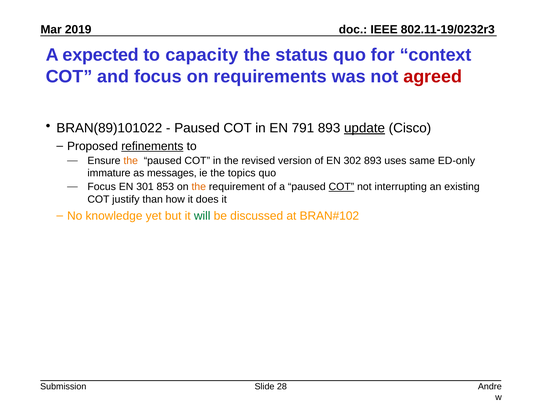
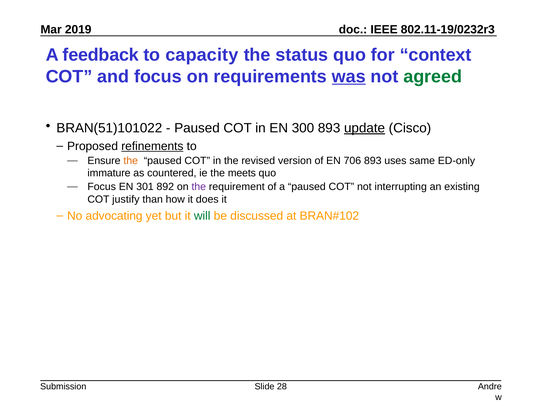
expected: expected -> feedback (101, 55)
was underline: none -> present (349, 76)
agreed colour: red -> green (433, 76)
BRAN(89)101022: BRAN(89)101022 -> BRAN(51)101022 (109, 128)
791: 791 -> 300 (303, 128)
302: 302 -> 706 (352, 160)
messages: messages -> countered (172, 173)
topics: topics -> meets (242, 173)
853: 853 -> 892 (165, 187)
the colour: orange -> purple (199, 187)
COT underline: present -> none (341, 187)
knowledge: knowledge -> advocating (114, 216)
